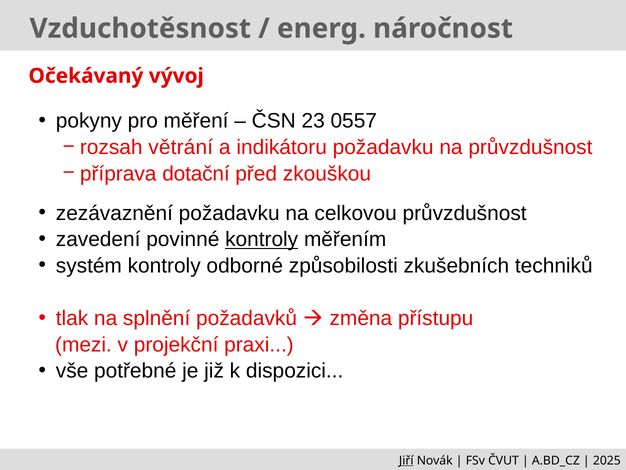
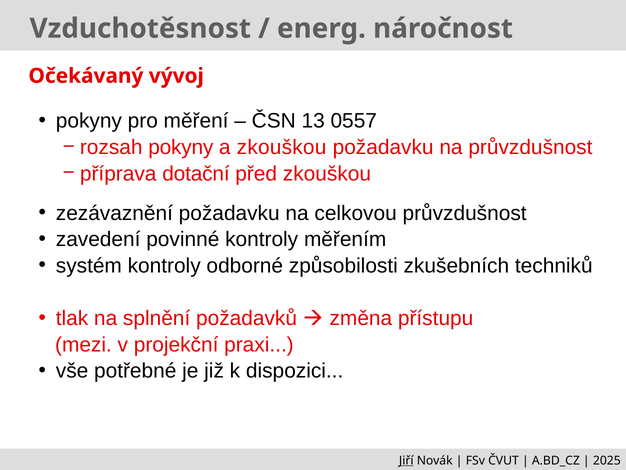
23: 23 -> 13 (313, 121)
větrání: větrání -> pokyny (181, 147)
a indikátoru: indikátoru -> zkouškou (282, 147)
kontroly underline: present -> none (262, 239)
